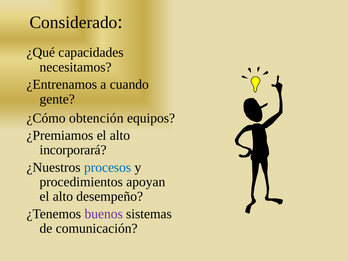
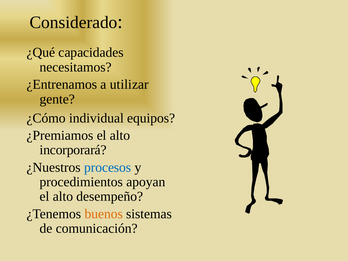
cuando: cuando -> utilizar (129, 84)
obtención: obtención -> individual (96, 118)
buenos colour: purple -> orange (104, 214)
